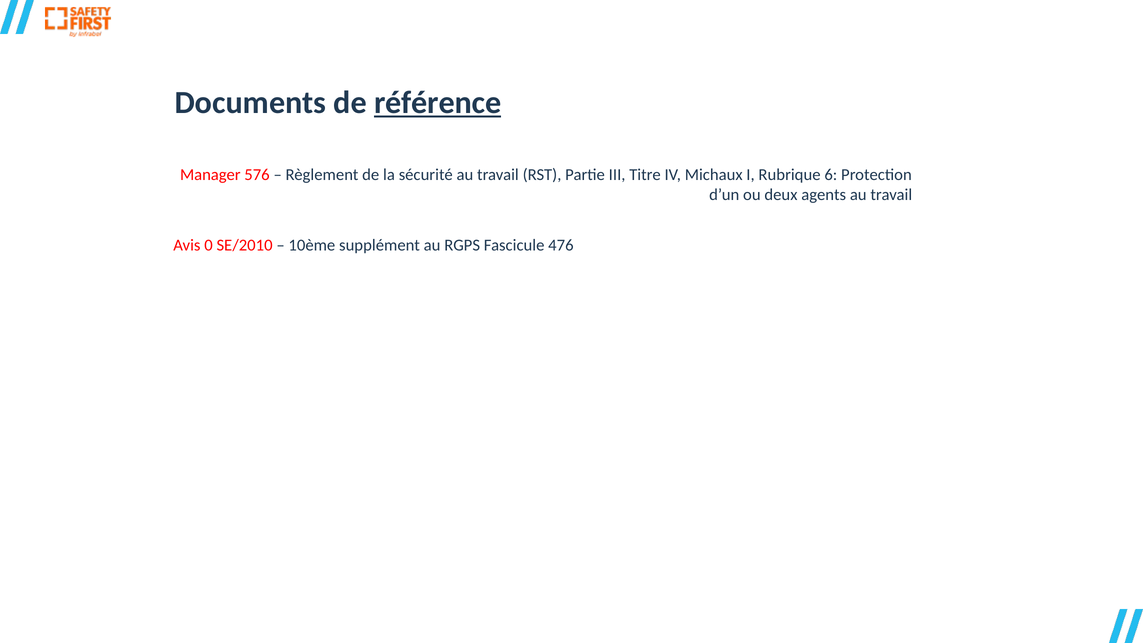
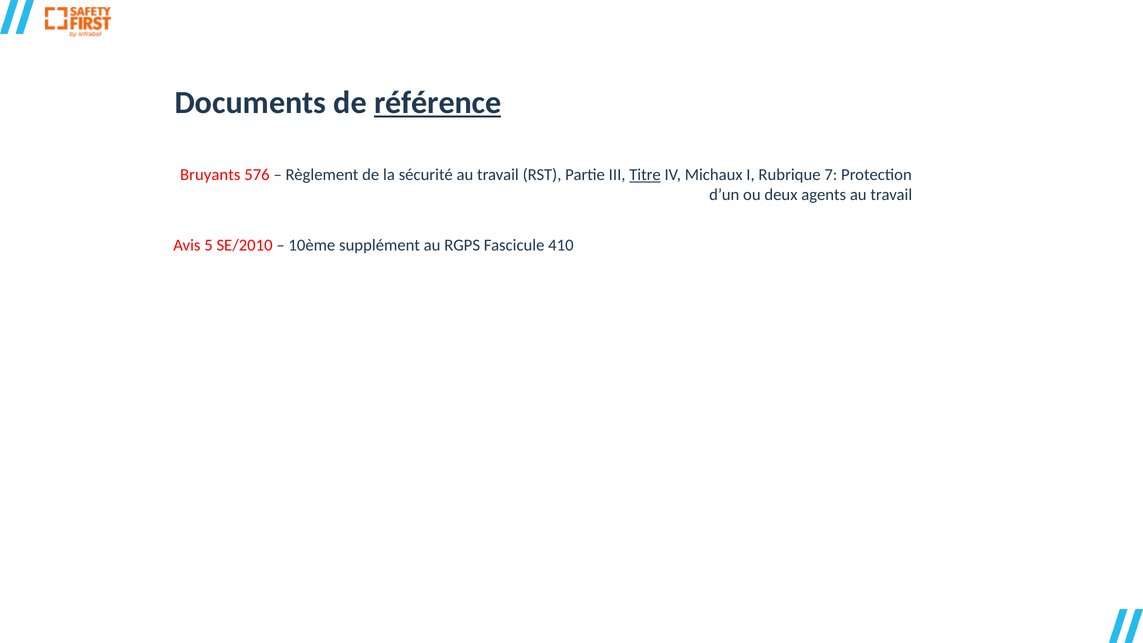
Manager: Manager -> Bruyants (210, 175)
Titre underline: none -> present (645, 175)
6: 6 -> 7 (831, 175)
0: 0 -> 5 (208, 245)
476: 476 -> 410 (561, 245)
